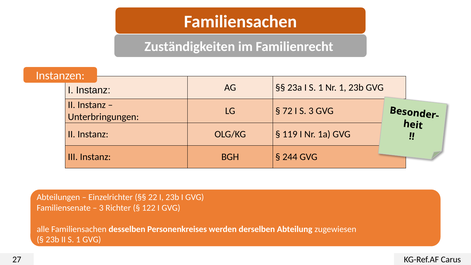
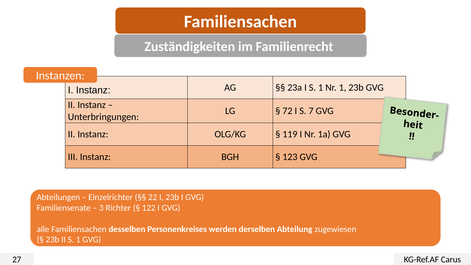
S 3: 3 -> 7 (311, 111)
244: 244 -> 123 (290, 157)
